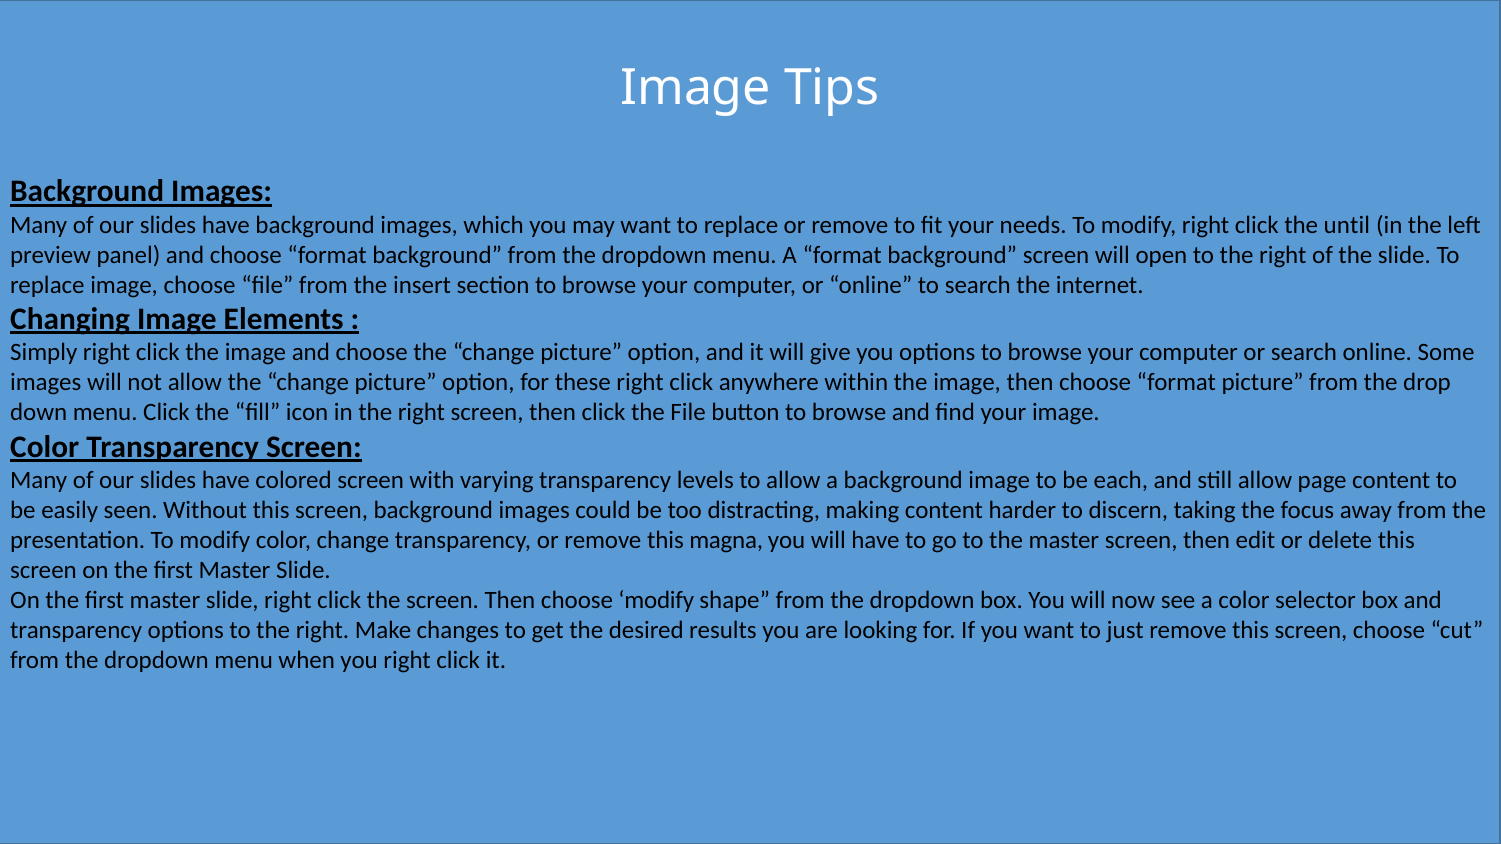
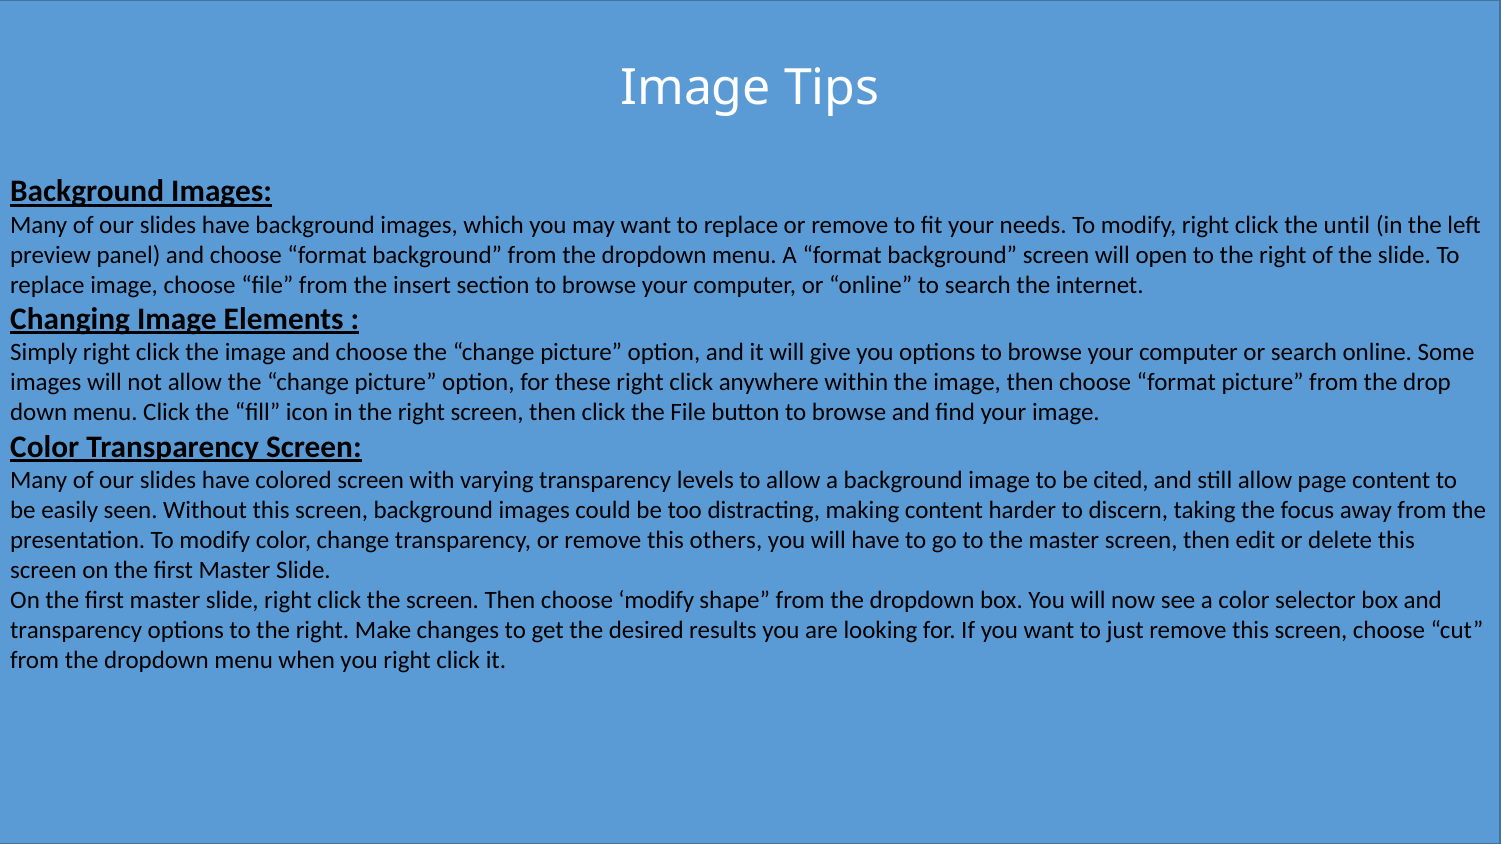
each: each -> cited (1121, 480)
magna: magna -> others (726, 540)
